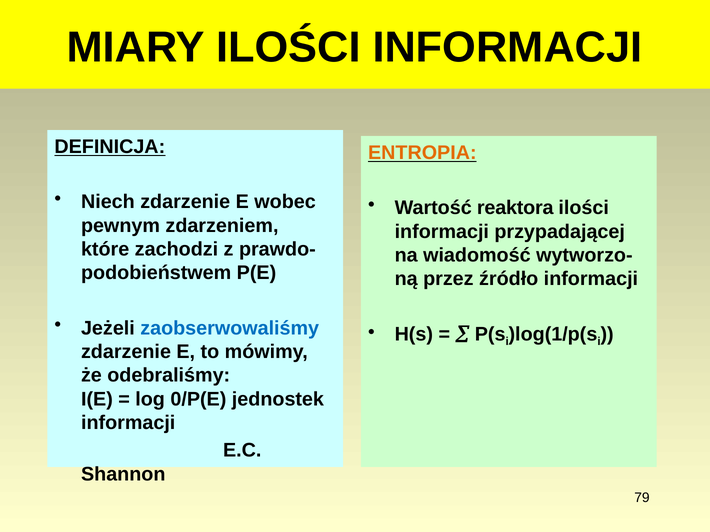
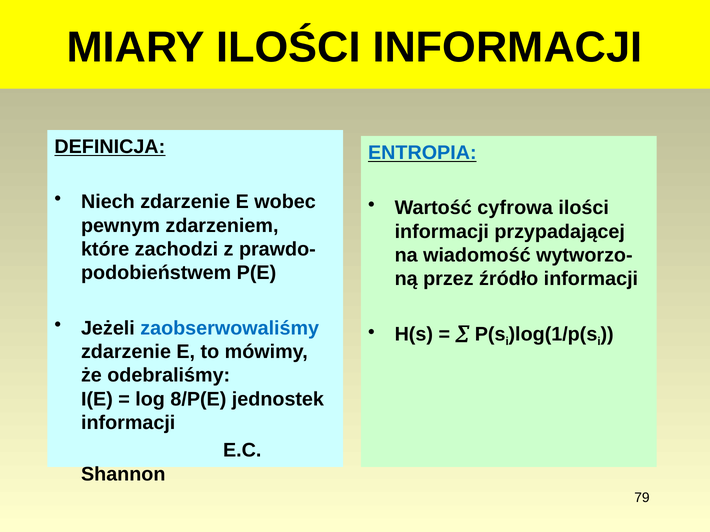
ENTROPIA colour: orange -> blue (422, 153)
reaktora: reaktora -> cyfrowa (515, 208)
0/P(E: 0/P(E -> 8/P(E (198, 399)
